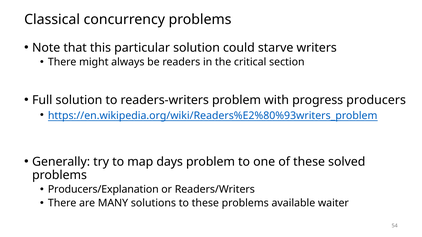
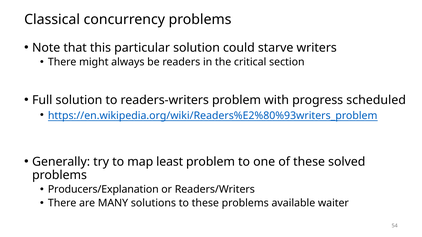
producers: producers -> scheduled (376, 100)
days: days -> least (170, 162)
